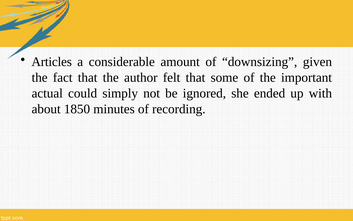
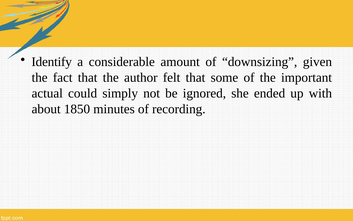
Articles: Articles -> Identify (52, 62)
